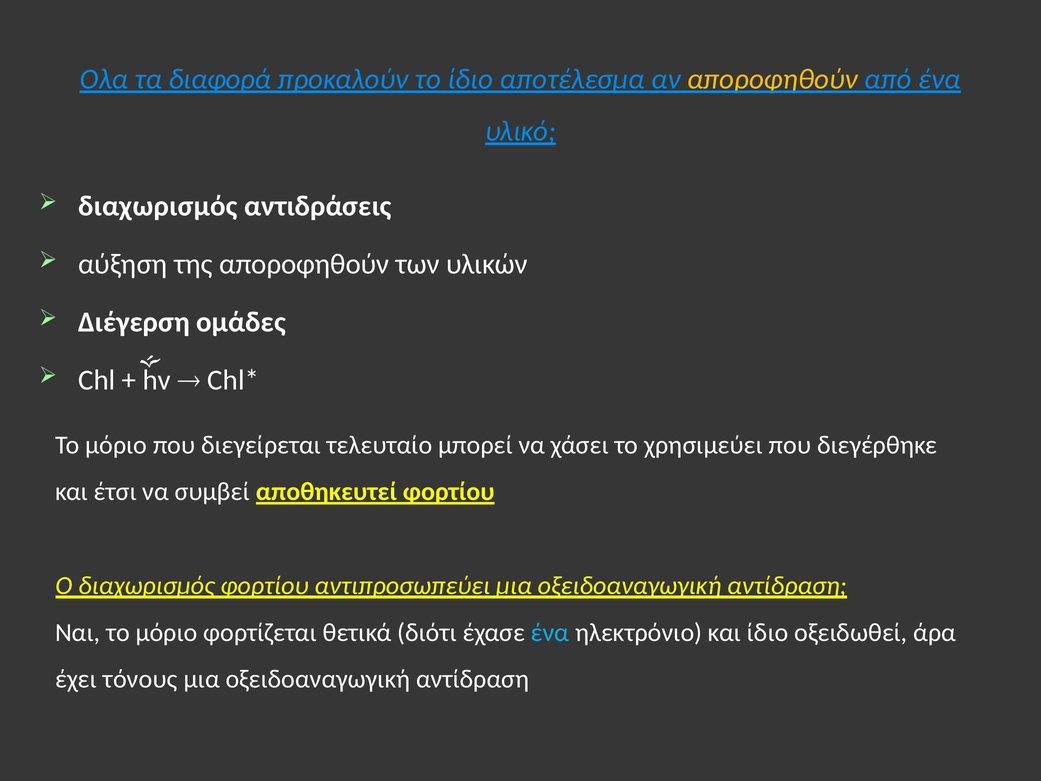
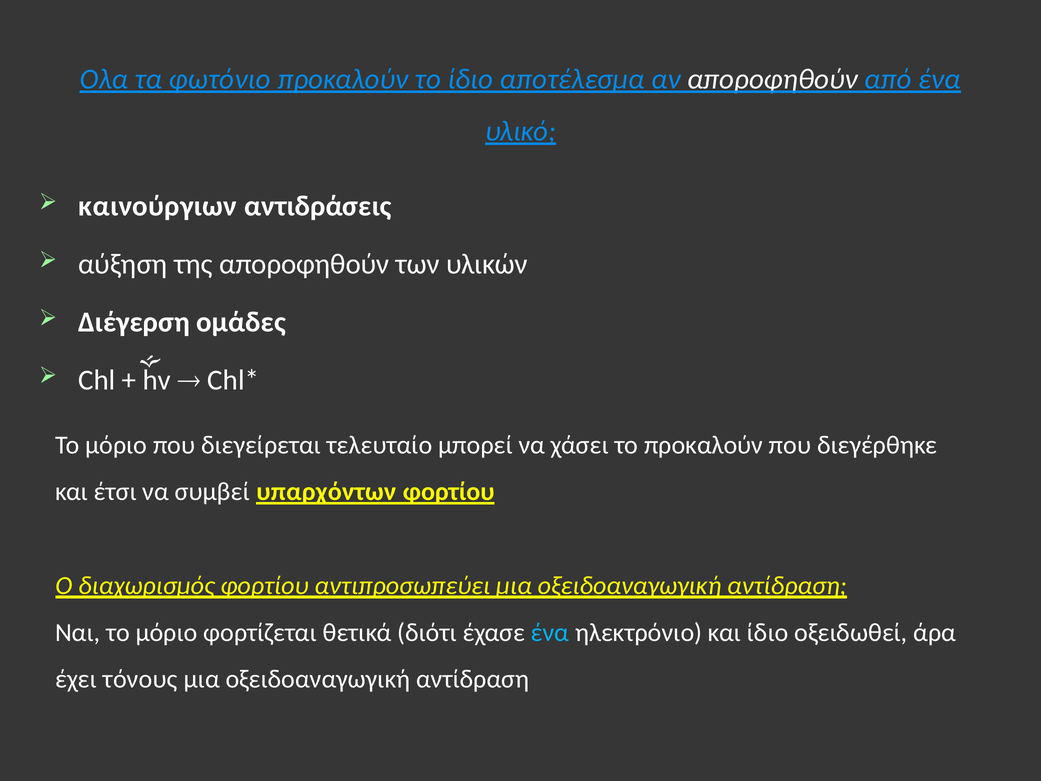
διαφορά: διαφορά -> φωτόνιο (220, 79)
αποροφηθούν colour: yellow -> white (772, 79)
διαχωρισμός: διαχωρισμός -> καινούργιων (158, 206)
το χρησιμεύει: χρησιμεύει -> προκαλούν (704, 445)
αποθηκευτεί: αποθηκευτεί -> υπαρχόντων (326, 492)
